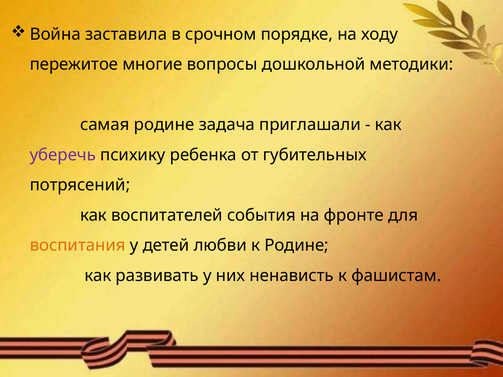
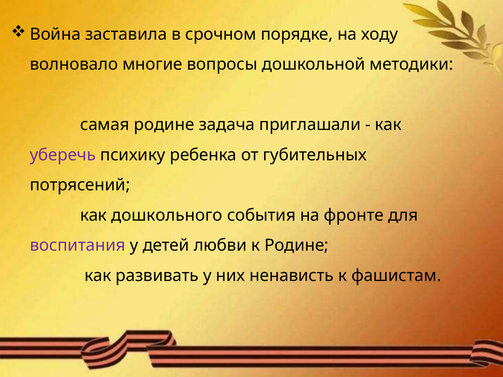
пережитое: пережитое -> волновало (74, 64)
воспитателей: воспитателей -> дошкольного (167, 215)
воспитания colour: orange -> purple (78, 246)
